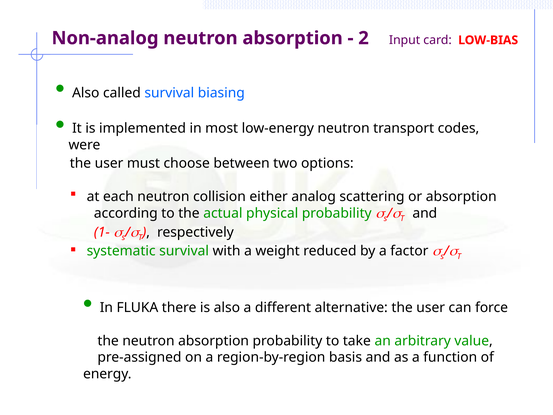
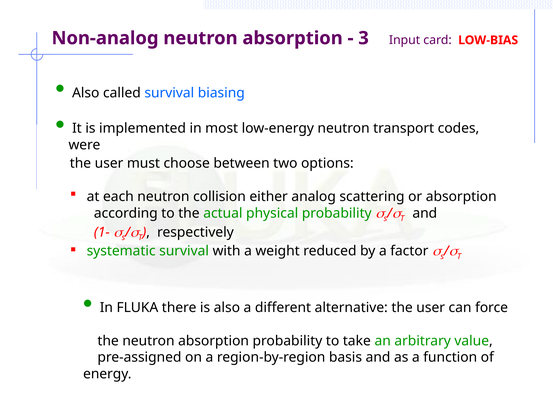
2: 2 -> 3 (364, 38)
